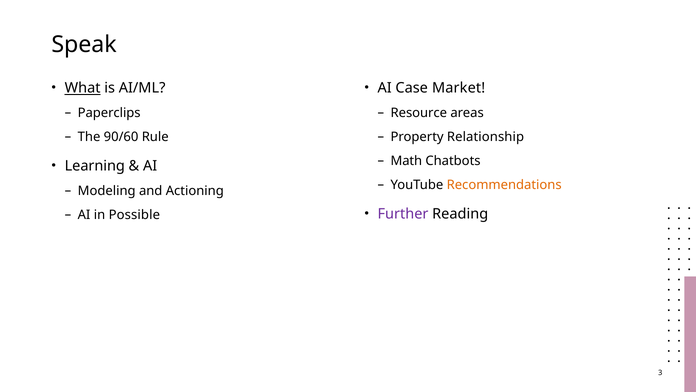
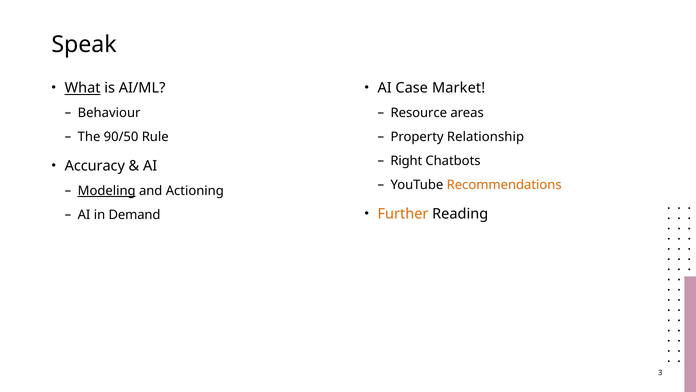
Paperclips: Paperclips -> Behaviour (109, 113)
90/60: 90/60 -> 90/50 (121, 137)
Math: Math -> Right (406, 161)
Learning: Learning -> Accuracy (95, 166)
Modeling underline: none -> present (107, 191)
Further colour: purple -> orange (403, 214)
Possible: Possible -> Demand (134, 215)
